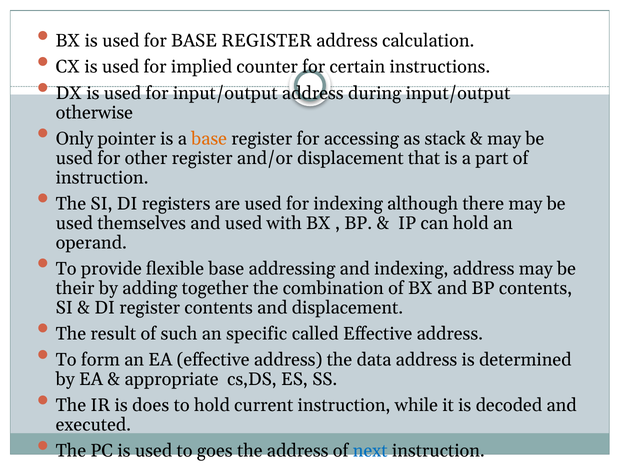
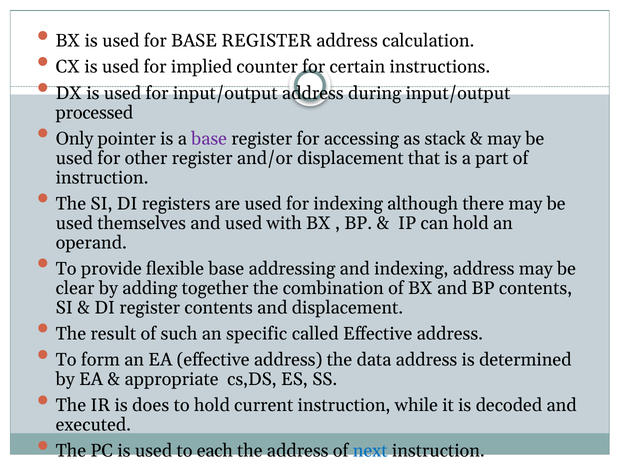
otherwise: otherwise -> processed (94, 113)
base colour: orange -> purple (209, 139)
their: their -> clear (75, 288)
goes: goes -> each (215, 451)
